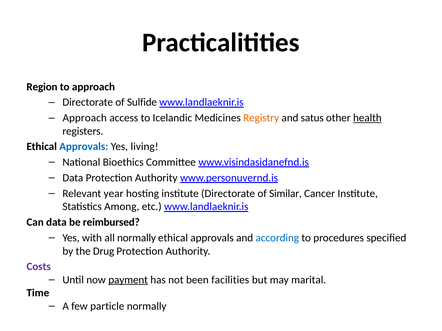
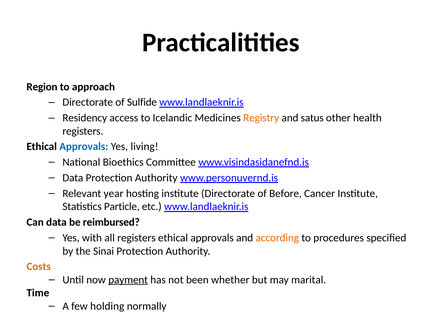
Approach: Approach -> Residency (85, 118)
health underline: present -> none (367, 118)
Similar: Similar -> Before (285, 194)
Among: Among -> Particle (122, 207)
all normally: normally -> registers (136, 238)
according colour: blue -> orange (277, 238)
Drug: Drug -> Sinai (104, 251)
Costs colour: purple -> orange (39, 267)
facilities: facilities -> whether (230, 280)
particle: particle -> holding (107, 307)
